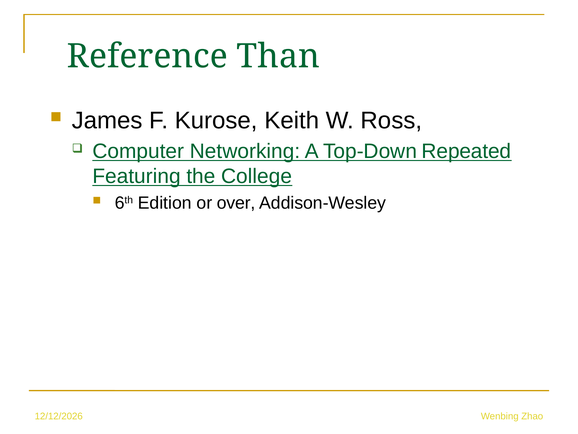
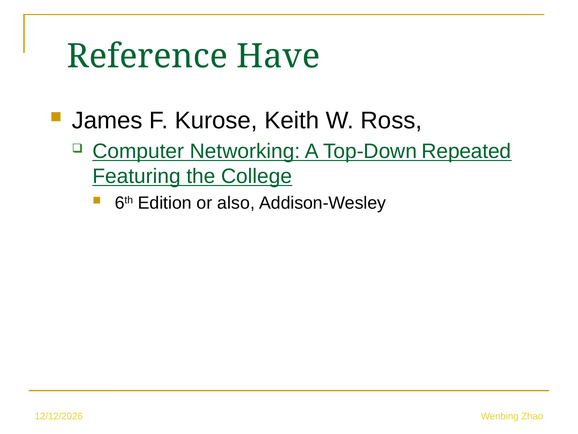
Than: Than -> Have (278, 56)
over: over -> also (236, 203)
